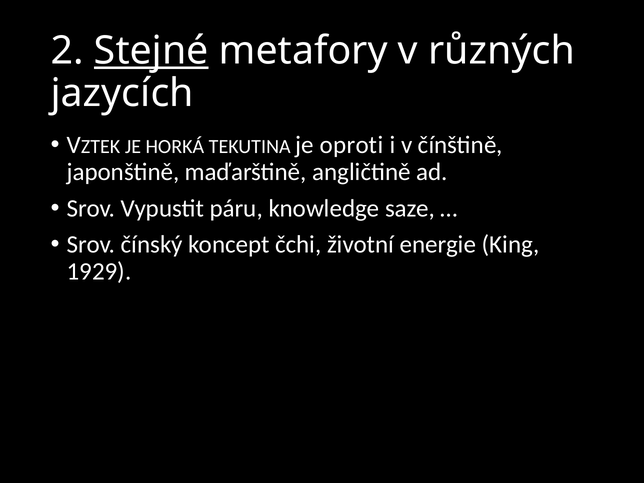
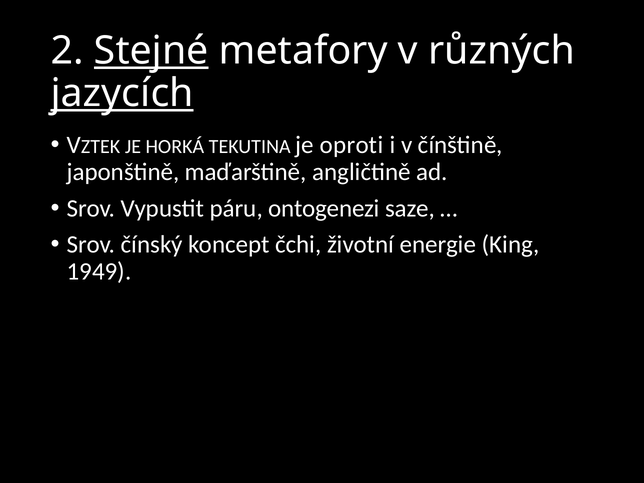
jazycích underline: none -> present (122, 93)
knowledge: knowledge -> ontogenezi (324, 208)
1929: 1929 -> 1949 (99, 271)
